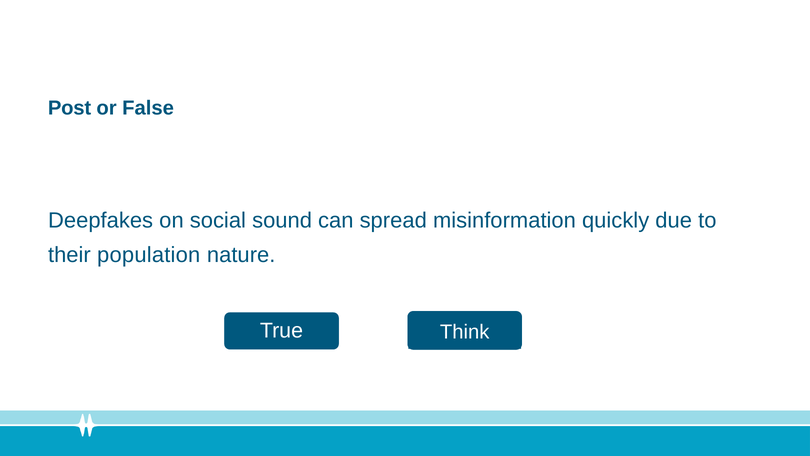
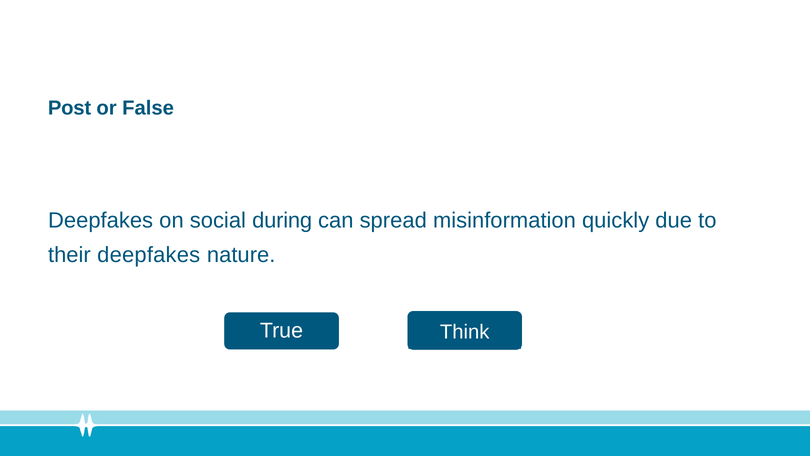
sound: sound -> during (282, 220)
their population: population -> deepfakes (149, 255)
